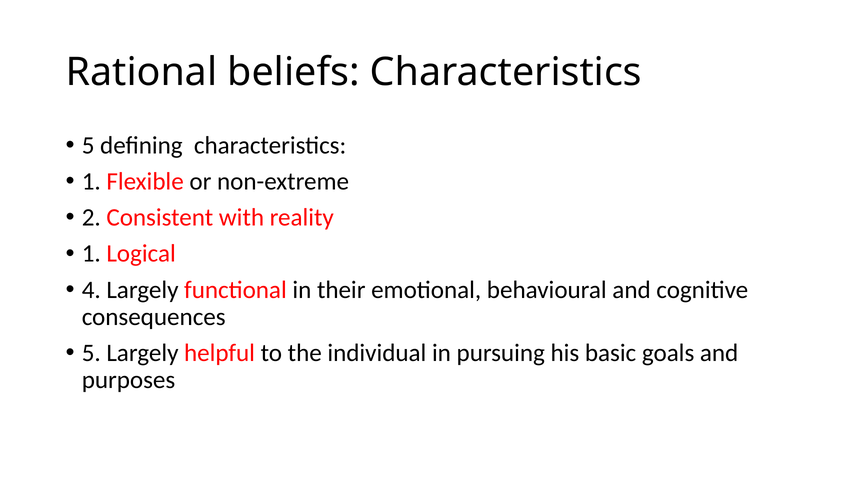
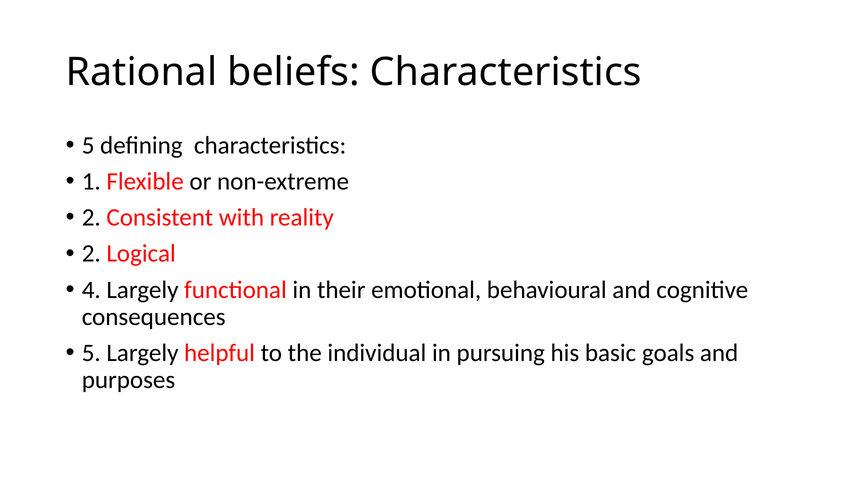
1: 1 -> 2 (91, 254)
